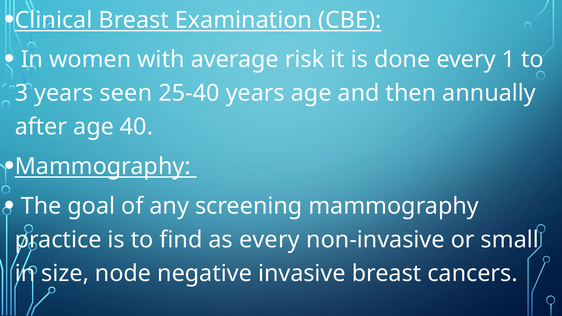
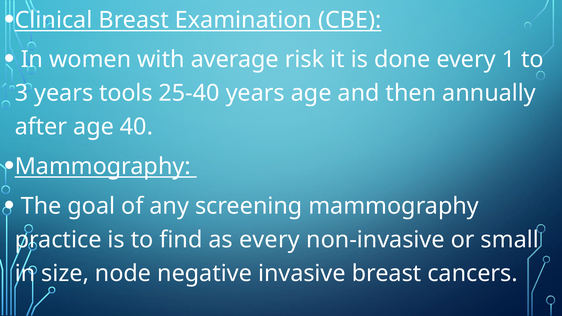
seen: seen -> tools (126, 93)
